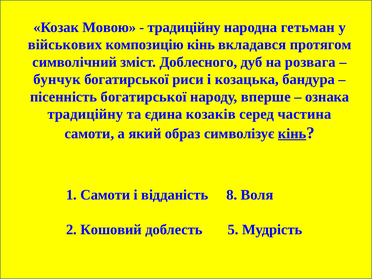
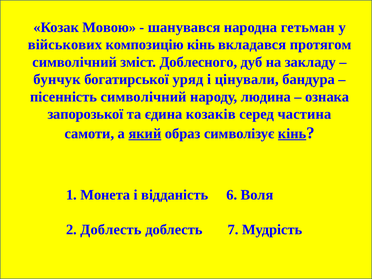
традиційну: традиційну -> шанувався (184, 27)
розвага: розвага -> закладу (310, 62)
риси: риси -> уряд (188, 79)
козацька: козацька -> цінували (247, 79)
пісенність богатирської: богатирської -> символічний (144, 97)
вперше: вперше -> людина (266, 97)
традиційну: традиційну -> запорозької (85, 114)
який underline: none -> present (145, 134)
1 Самоти: Самоти -> Монета (105, 195)
8: 8 -> 6 (232, 195)
2 Кошовий: Кошовий -> Доблесть (111, 230)
5: 5 -> 7 (233, 230)
